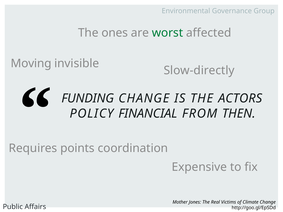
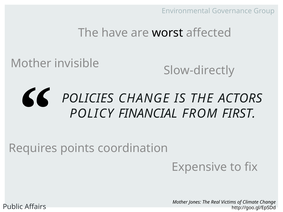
ones: ones -> have (115, 33)
worst colour: green -> black (168, 33)
Moving: Moving -> Mother (31, 64)
FUNDING: FUNDING -> POLICIES (88, 99)
THEN: THEN -> FIRST (239, 114)
